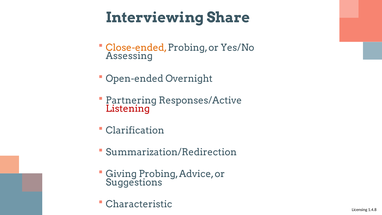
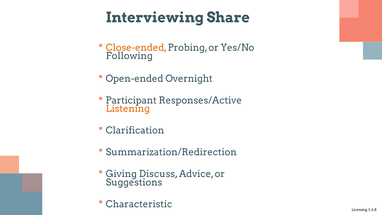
Assessing: Assessing -> Following (129, 56)
Partnering: Partnering -> Participant (131, 100)
Listening colour: red -> orange (128, 109)
Giving Probing: Probing -> Discuss (158, 174)
